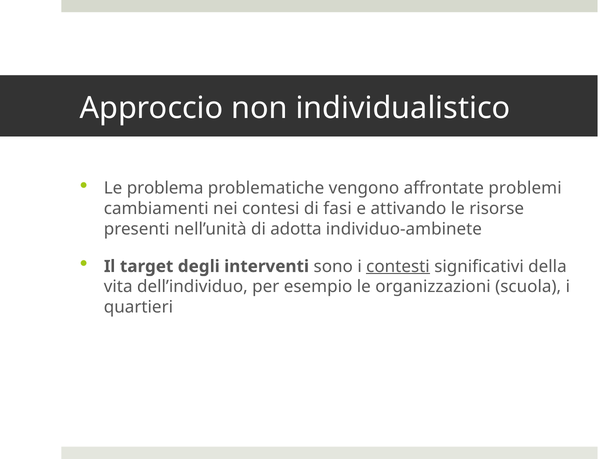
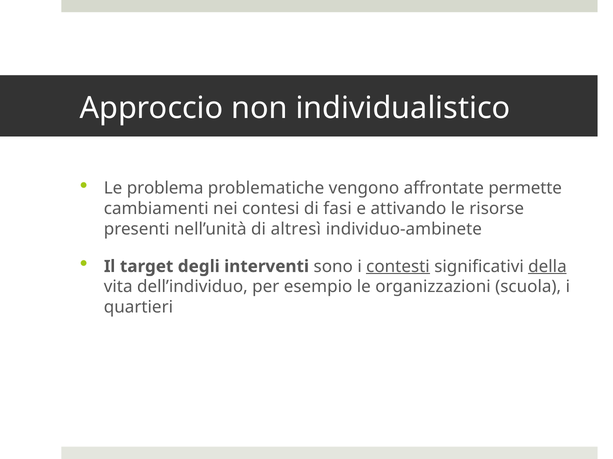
problemi: problemi -> permette (525, 188)
adotta: adotta -> altresì (296, 229)
della underline: none -> present (547, 267)
